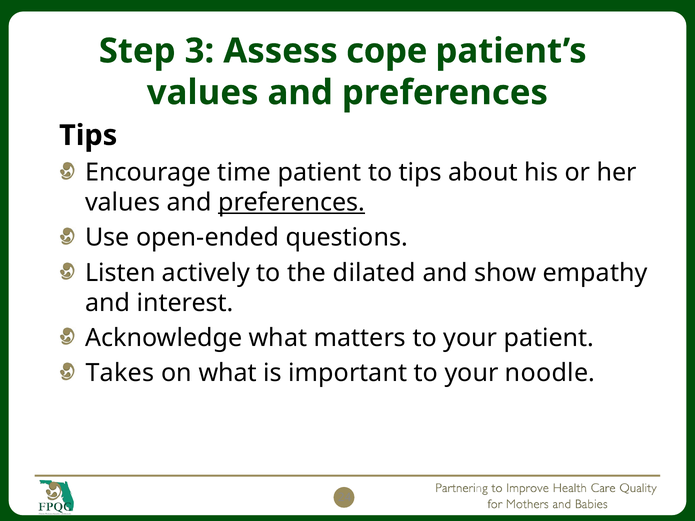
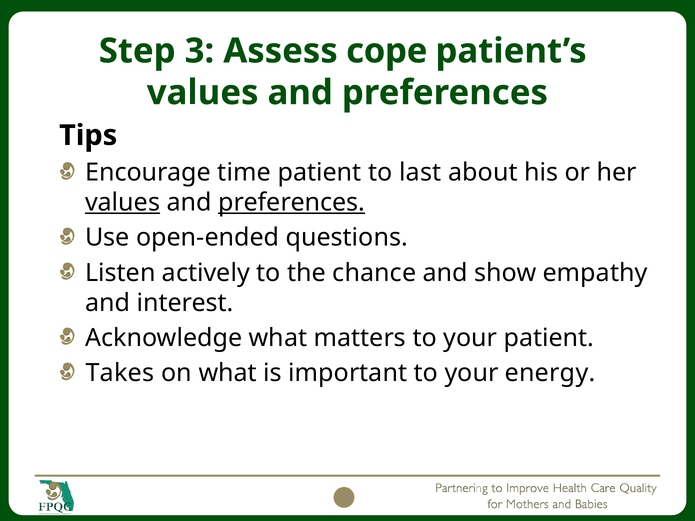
to tips: tips -> last (420, 173)
values underline: none -> present (123, 203)
dilated: dilated -> chance (374, 273)
noodle: noodle -> energy (550, 373)
